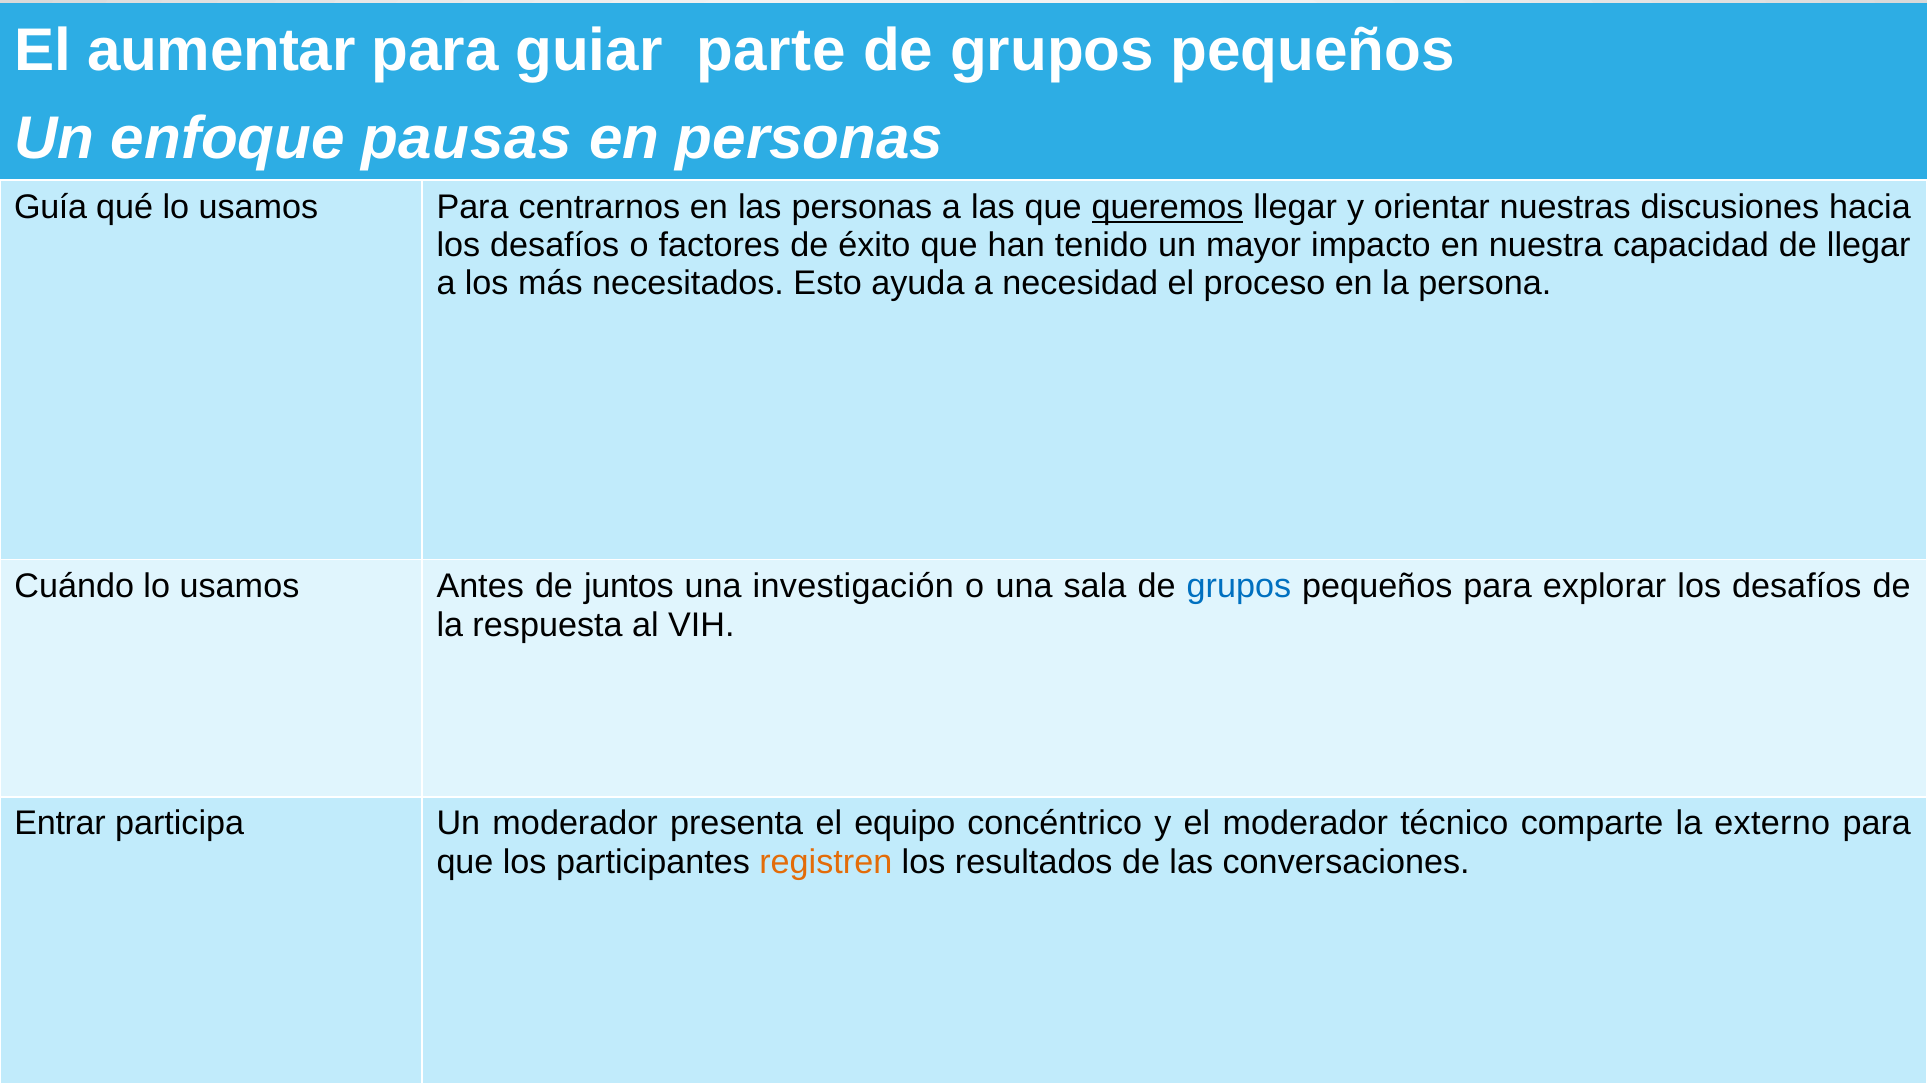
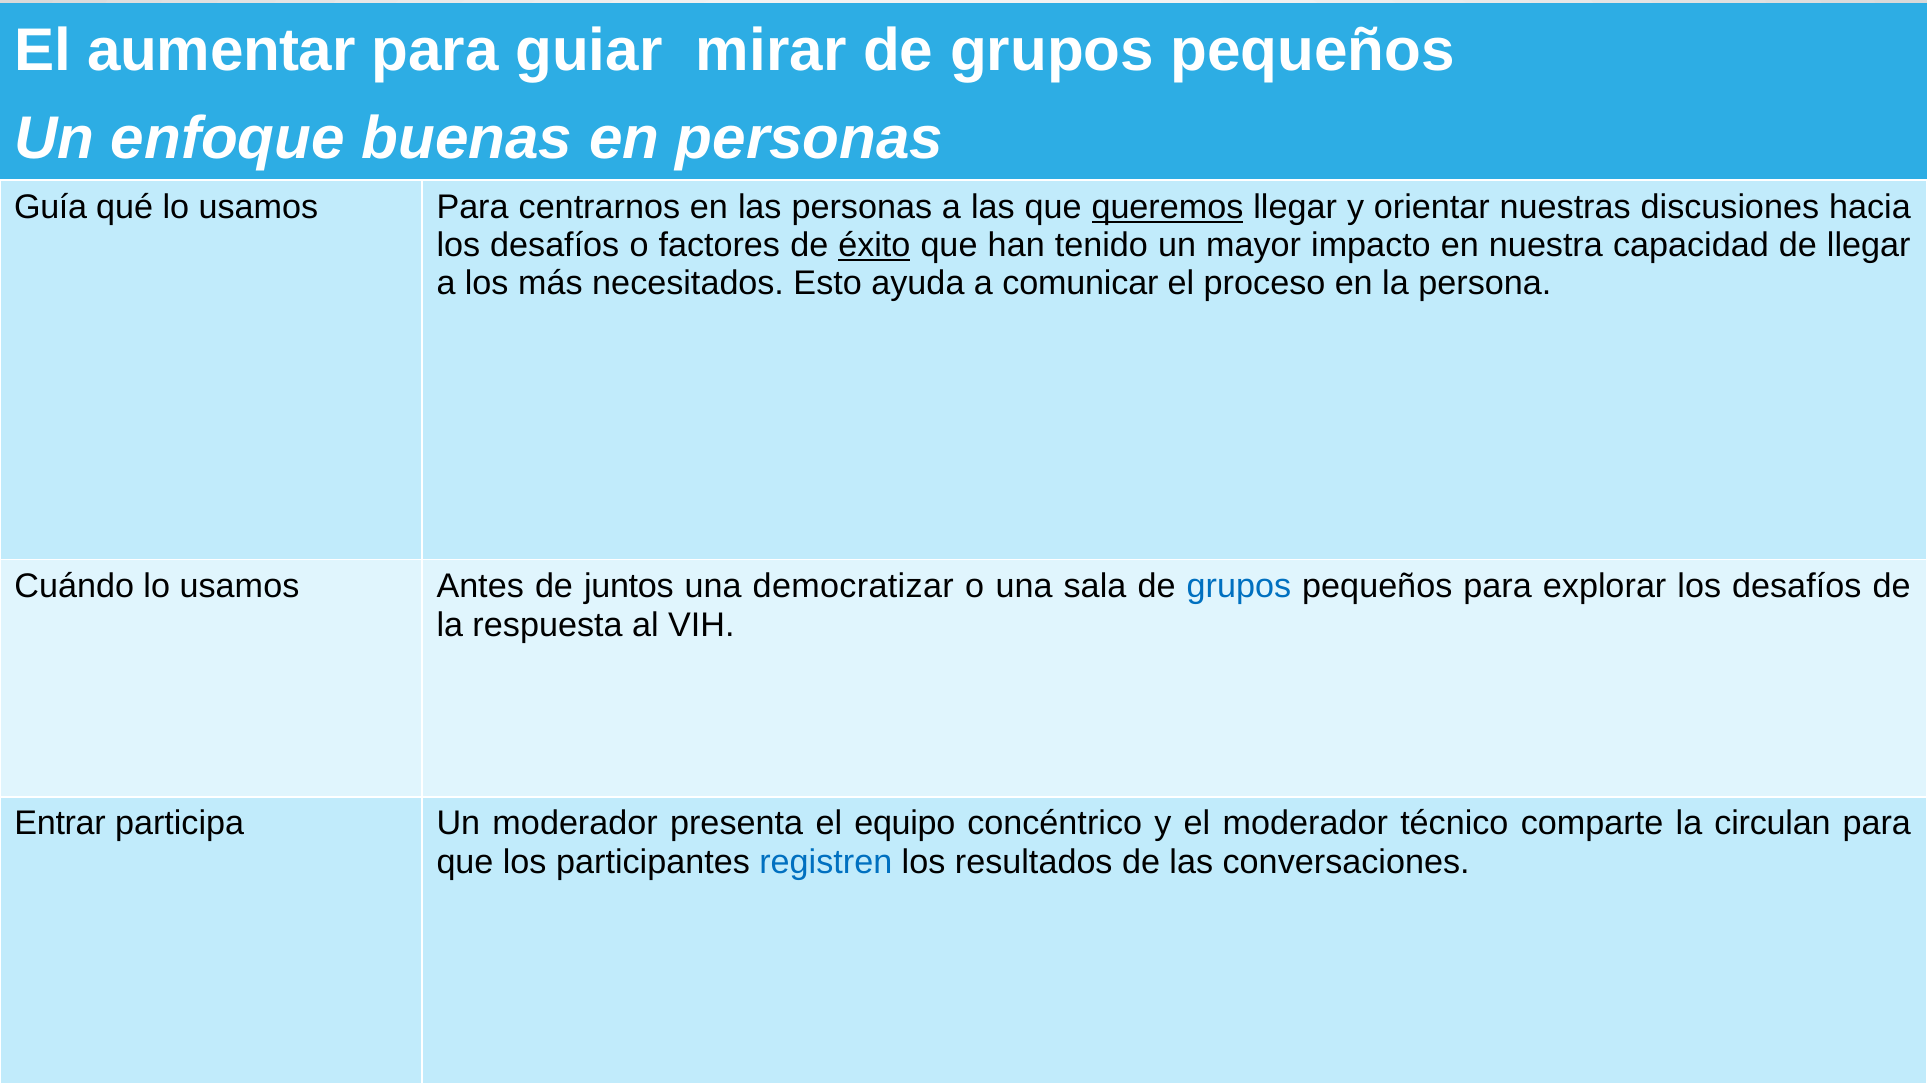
parte: parte -> mirar (771, 51)
pausas: pausas -> buenas (467, 139)
éxito underline: none -> present (874, 245)
necesidad: necesidad -> comunicar (1080, 284)
investigación: investigación -> democratizar (853, 587)
externo: externo -> circulan (1772, 824)
registren colour: orange -> blue (826, 862)
